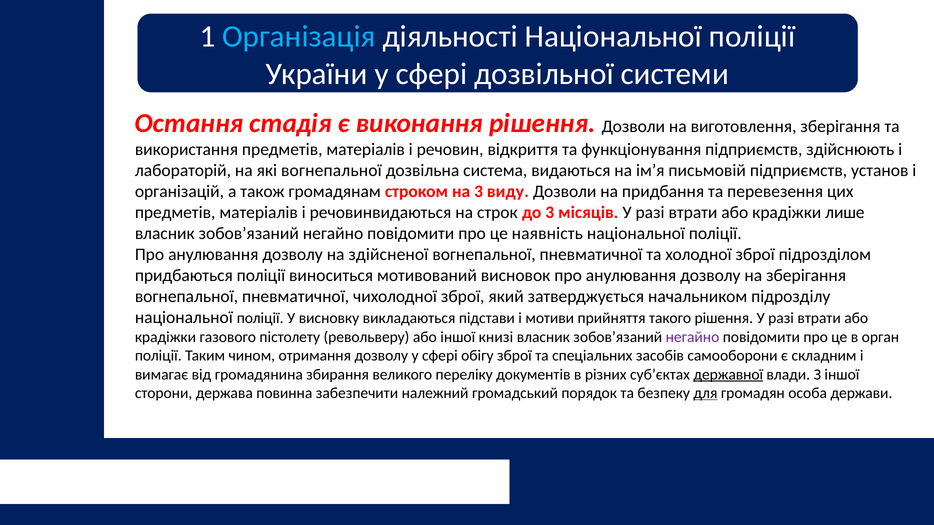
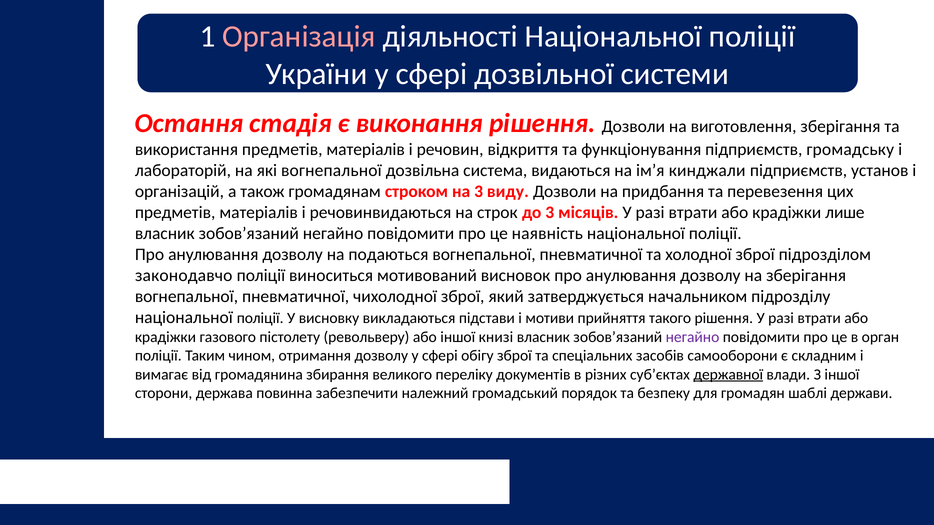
Організація colour: light blue -> pink (299, 36)
здійснюють: здійснюють -> громадську (850, 150)
письмовій: письмовій -> кинджали (707, 171)
здійсненої: здійсненої -> подаються (388, 255)
придбаються: придбаються -> законодавчо (184, 276)
для underline: present -> none (705, 393)
особа: особа -> шаблі (808, 393)
